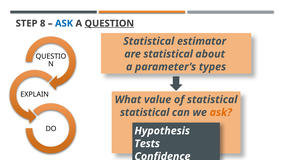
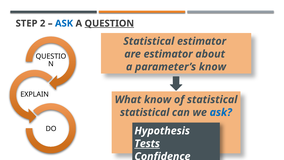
8: 8 -> 2 (43, 23)
are statistical: statistical -> estimator (168, 54)
parameter’s types: types -> know (212, 67)
What value: value -> know (158, 99)
ask colour: orange -> blue (221, 112)
Tests underline: none -> present (147, 143)
